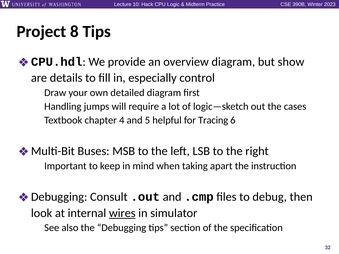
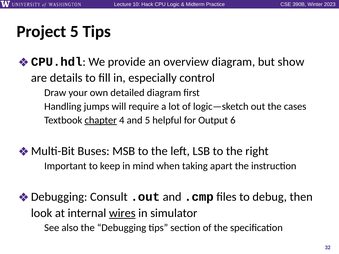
Project 8: 8 -> 5 (74, 31)
chapter underline: none -> present (101, 120)
Tracing: Tracing -> Output (213, 120)
